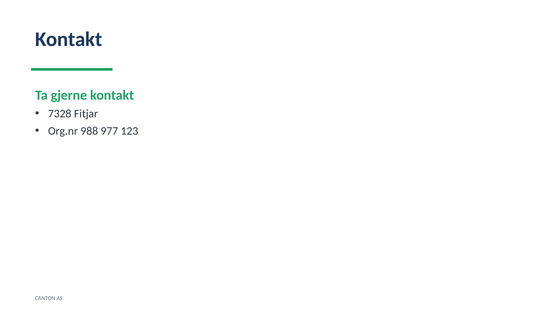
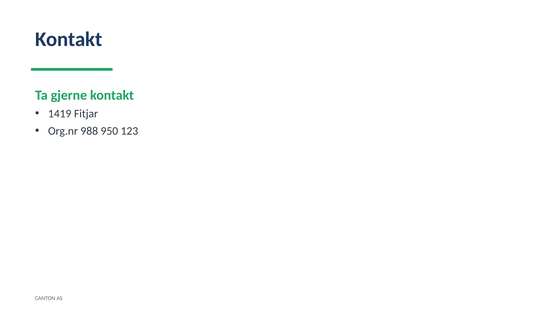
7328: 7328 -> 1419 (60, 114)
977: 977 -> 950 (109, 131)
